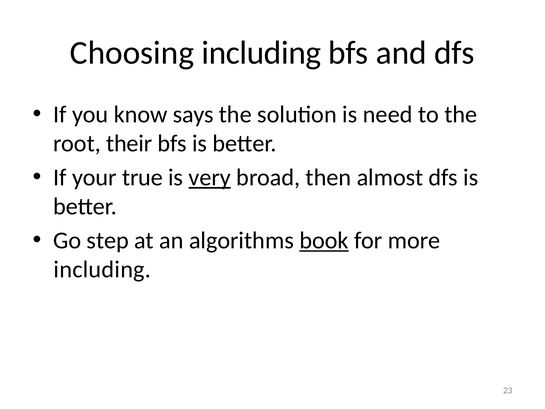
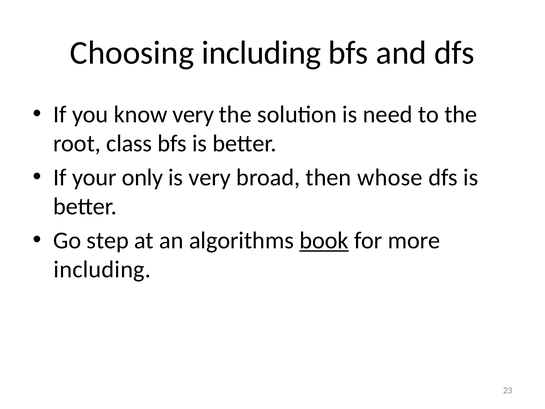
know says: says -> very (193, 114)
their: their -> class (129, 143)
true: true -> only (143, 177)
very underline: present -> none (210, 177)
almost: almost -> whose (390, 177)
